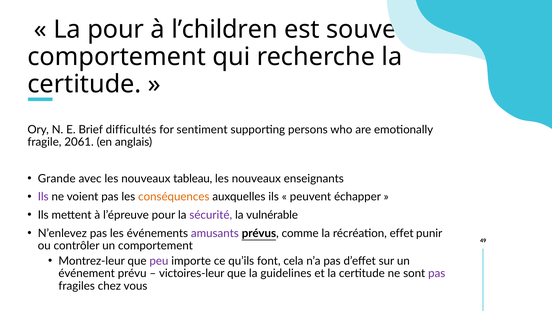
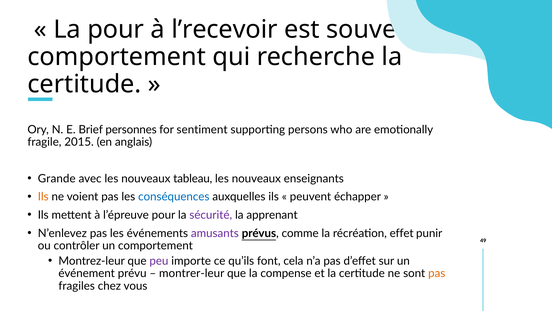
l’children: l’children -> l’recevoir (224, 29)
difficultés: difficultés -> personnes (131, 129)
2061: 2061 -> 2015 (79, 142)
Ils colour: purple -> orange (43, 196)
conséquences colour: orange -> blue (174, 196)
vulnérable: vulnérable -> apprenant (272, 215)
victoires-leur: victoires-leur -> montrer-leur (192, 273)
guidelines: guidelines -> compense (286, 273)
pas colour: purple -> orange (437, 273)
